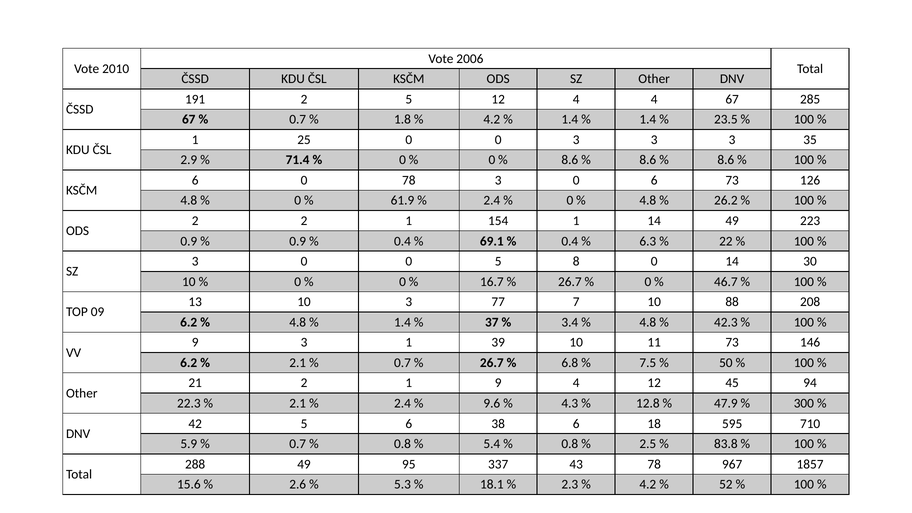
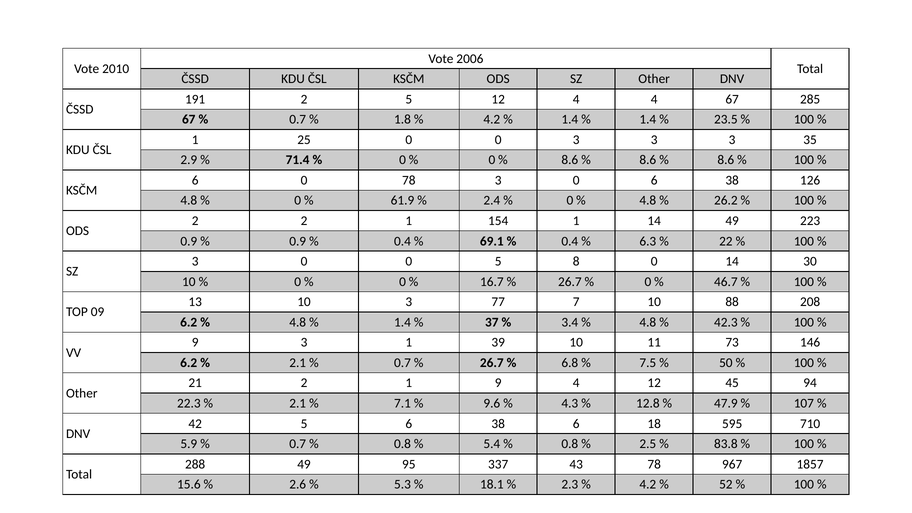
0 6 73: 73 -> 38 (732, 180)
2.4: 2.4 -> 7.1 (402, 403)
300: 300 -> 107 (804, 403)
